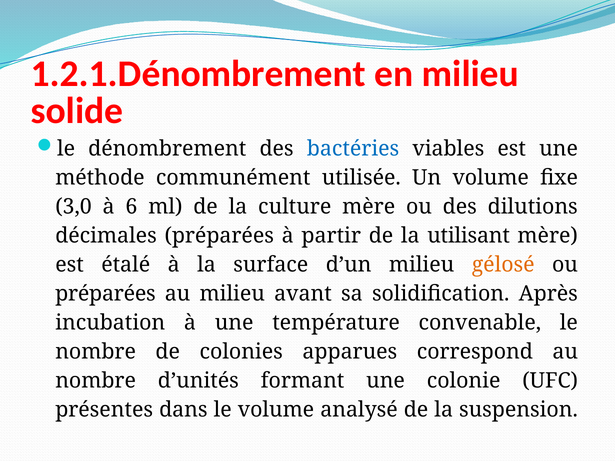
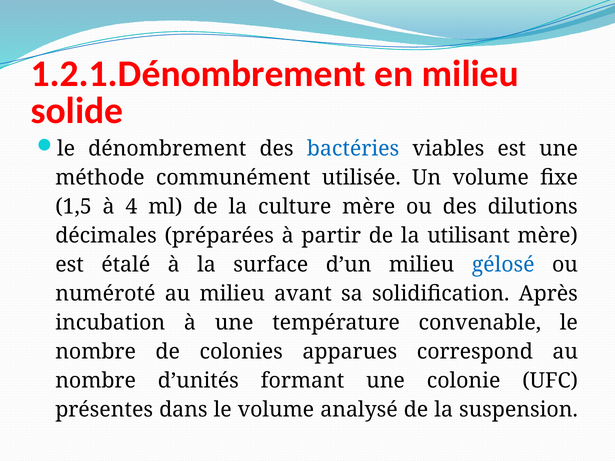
3,0: 3,0 -> 1,5 (74, 207)
6: 6 -> 4 (131, 207)
gélosé colour: orange -> blue (503, 265)
préparées: préparées -> numéroté (105, 294)
